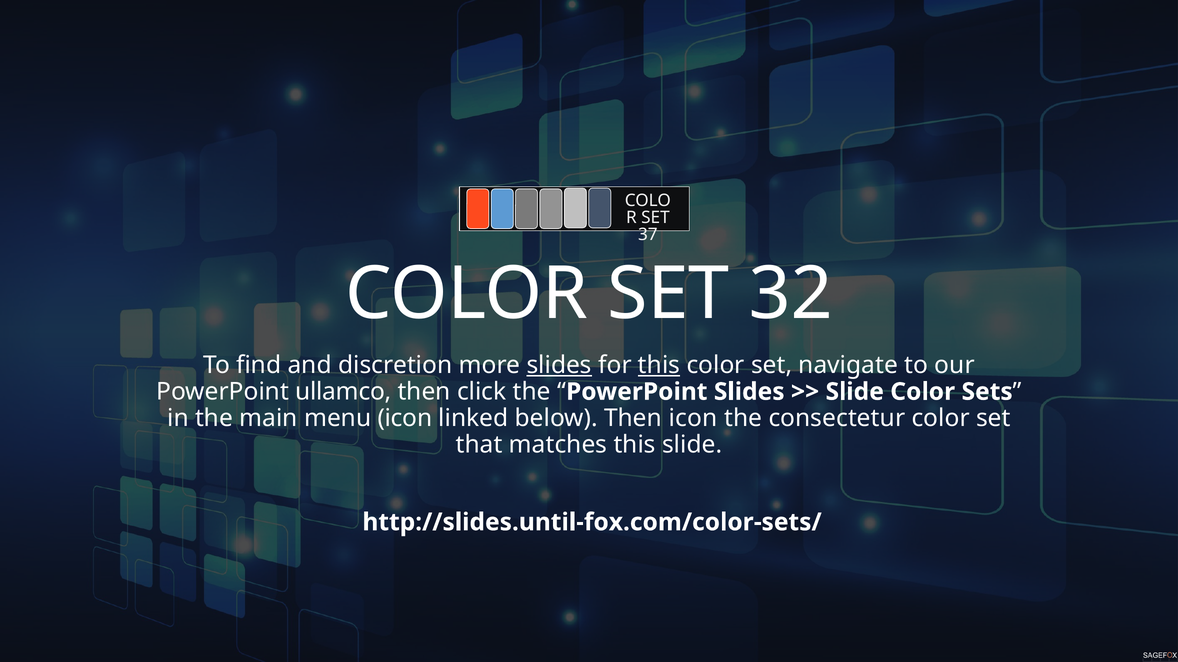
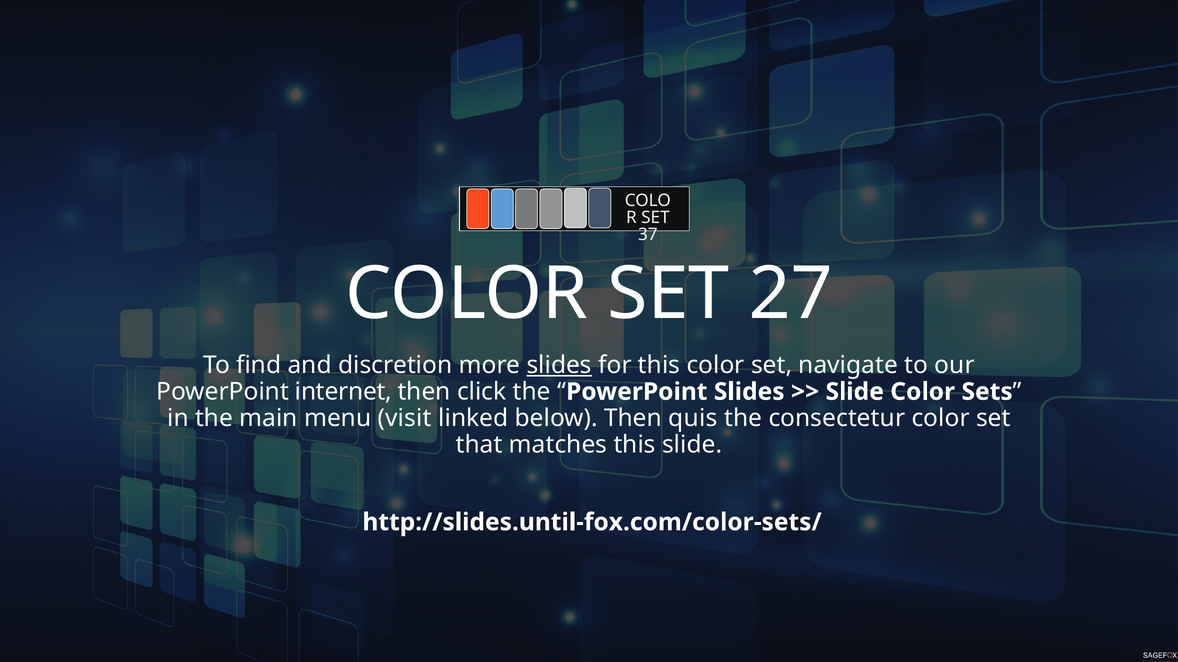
32: 32 -> 27 (791, 294)
this underline: present -> none (659, 366)
ullamco: ullamco -> internet (343, 392)
menu icon: icon -> visit (405, 419)
Then icon: icon -> quis (693, 419)
